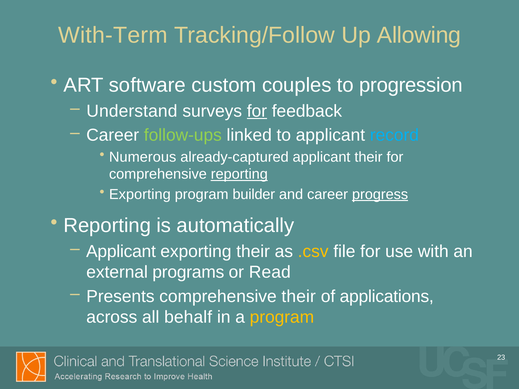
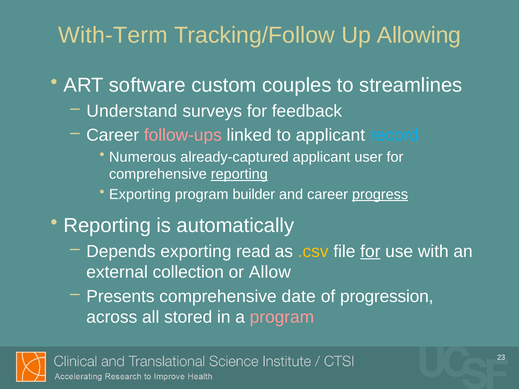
progression: progression -> streamlines (411, 85)
for underline: present -> none (257, 111)
follow-ups colour: light green -> pink (183, 135)
applicant their: their -> user (368, 157)
Applicant: Applicant -> Depends (121, 252)
exporting their: their -> read (253, 252)
for underline: none -> present (370, 252)
programs: programs -> collection (188, 272)
Read: Read -> Allow (270, 272)
comprehensive their: their -> date (299, 297)
applications: applications -> progression (387, 297)
behalf: behalf -> stored (188, 317)
program colour: yellow -> pink (282, 317)
